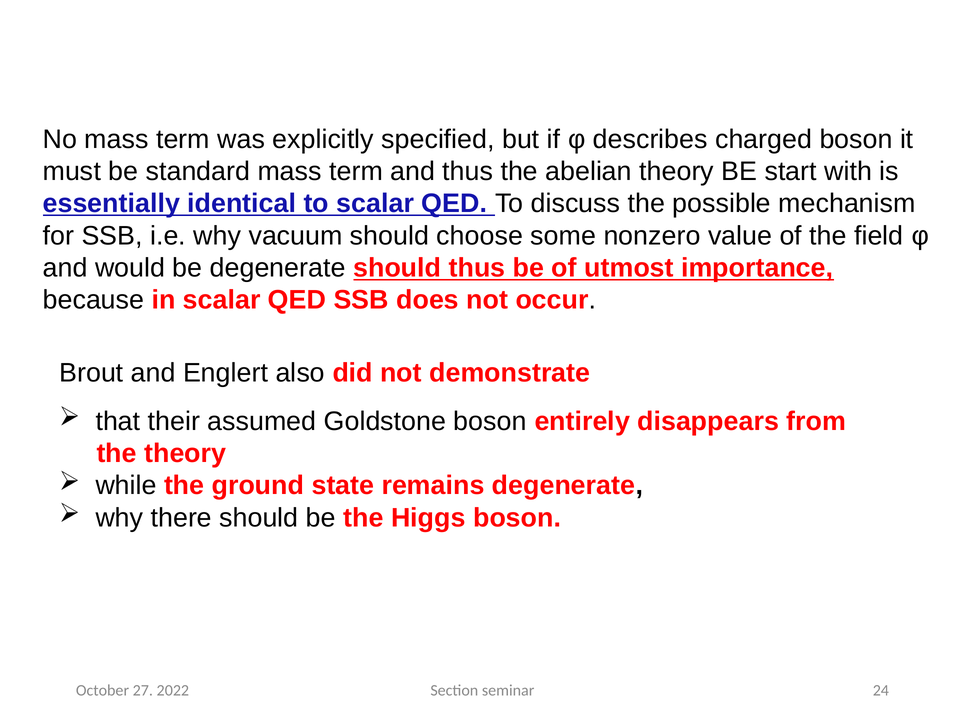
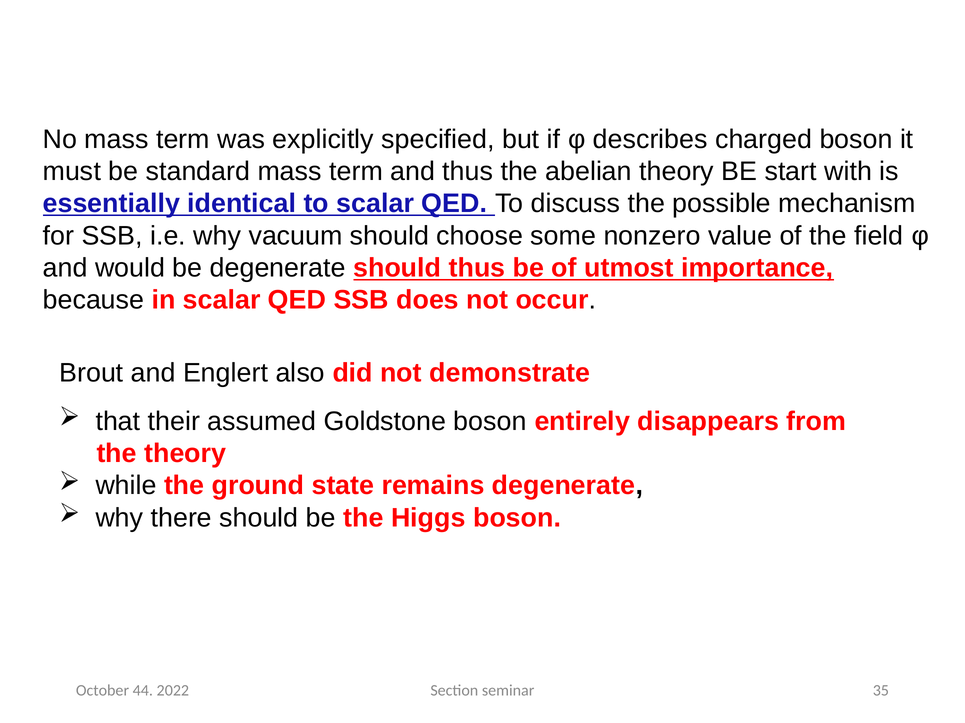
24: 24 -> 35 (881, 691)
27: 27 -> 44 (143, 691)
